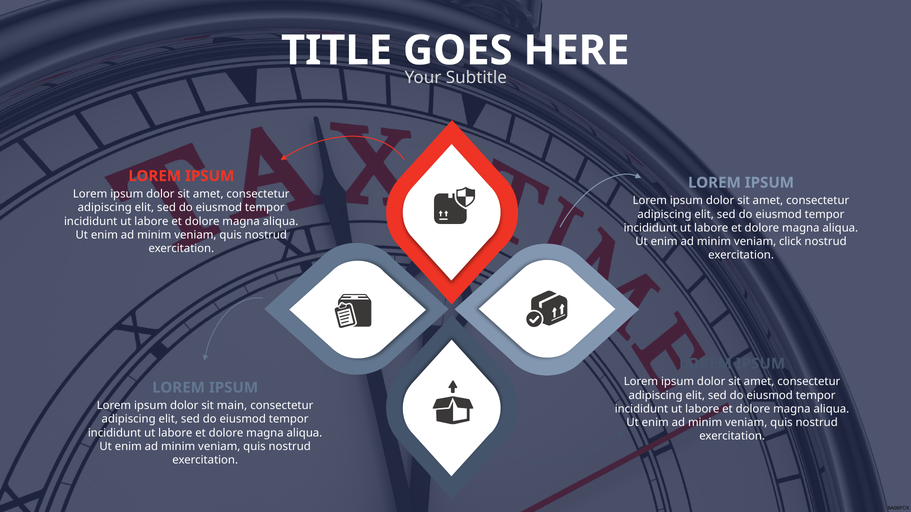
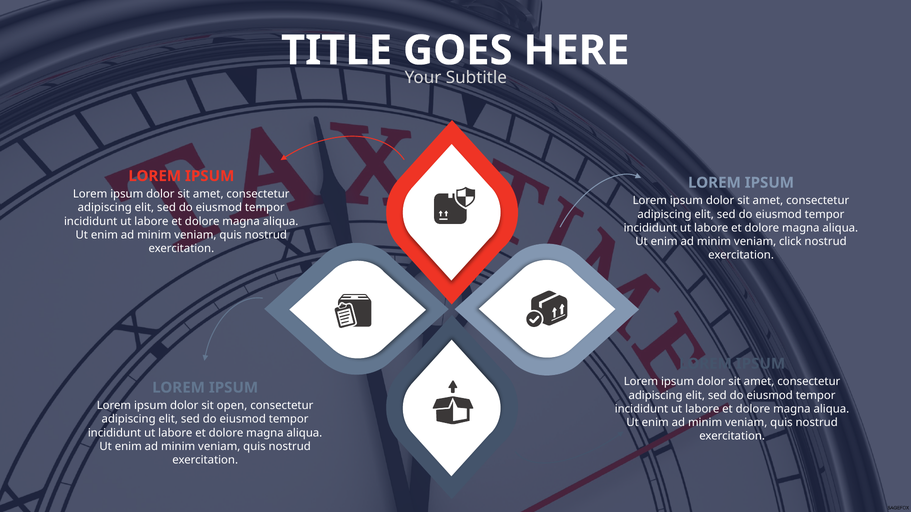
main: main -> open (232, 406)
